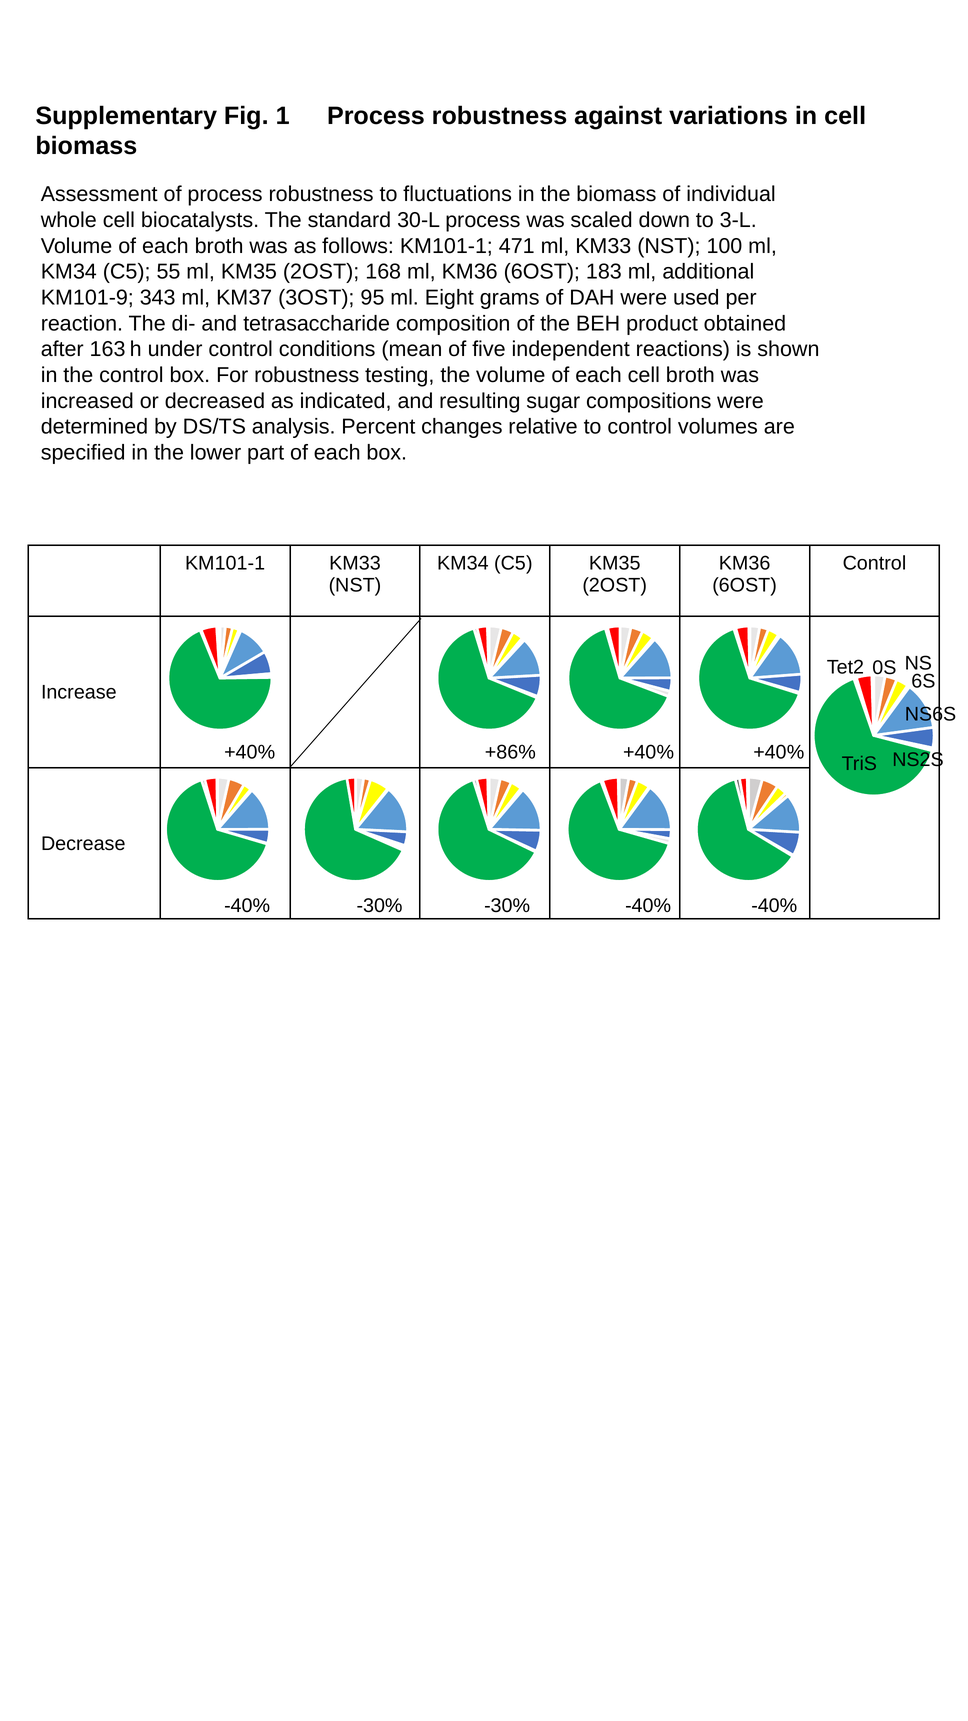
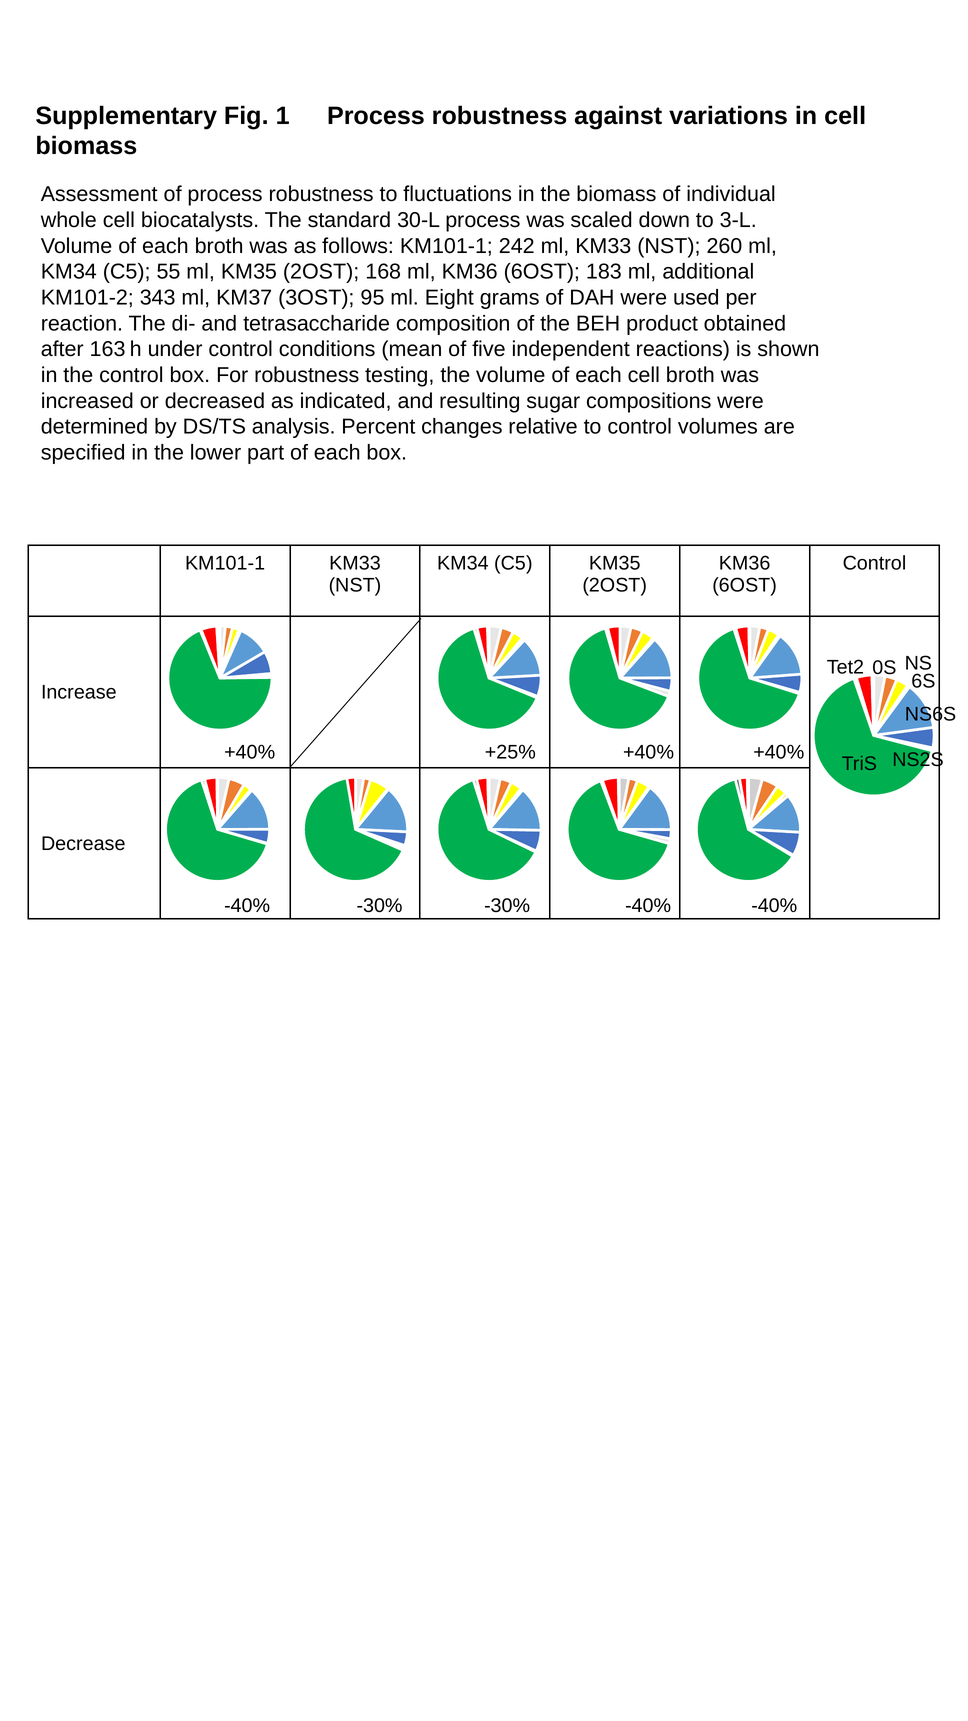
471: 471 -> 242 (517, 246)
100: 100 -> 260 (724, 246)
KM101-9: KM101-9 -> KM101-2 (87, 298)
+86%: +86% -> +25% (510, 752)
